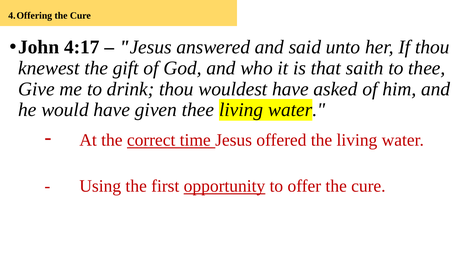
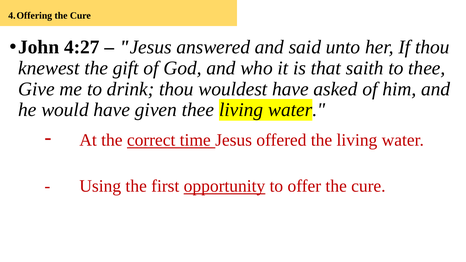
4:17: 4:17 -> 4:27 (82, 47)
